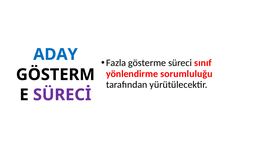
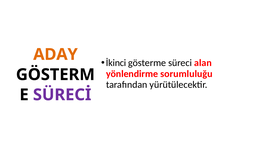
ADAY colour: blue -> orange (55, 54)
Fazla: Fazla -> İkinci (116, 63)
sınıf: sınıf -> alan (203, 63)
